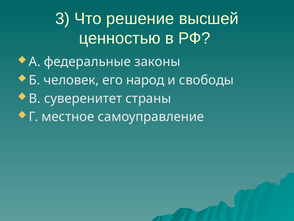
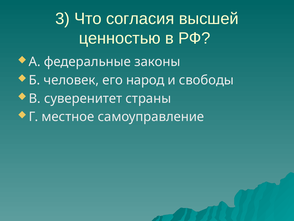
решение: решение -> согласия (140, 19)
